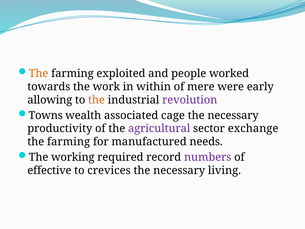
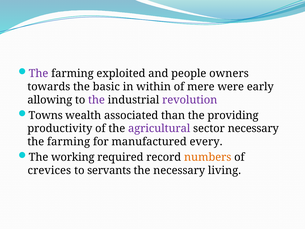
The colour: orange -> purple (39, 73)
worked: worked -> owners (229, 73)
work: work -> basic (106, 87)
the colour: orange -> purple (96, 100)
cage: cage -> than (173, 115)
necessary: necessary -> providing (233, 115)
sector exchange: exchange -> necessary (253, 128)
needs: needs -> every (206, 142)
numbers colour: purple -> orange (208, 157)
effective: effective -> crevices (49, 170)
crevices: crevices -> servants (109, 170)
